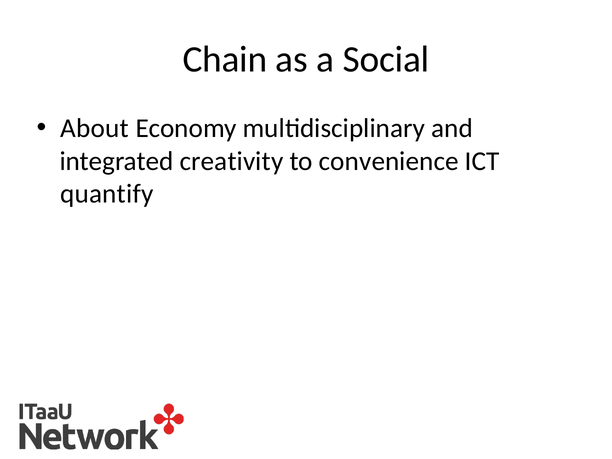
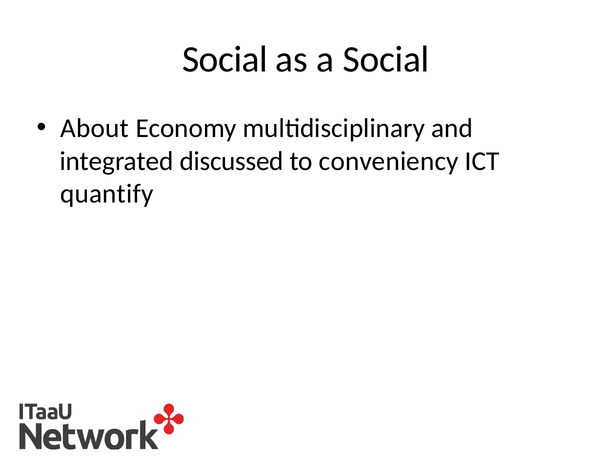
Chain: Chain -> Social (225, 59)
creativity: creativity -> discussed (232, 161)
convenience: convenience -> conveniency (389, 161)
